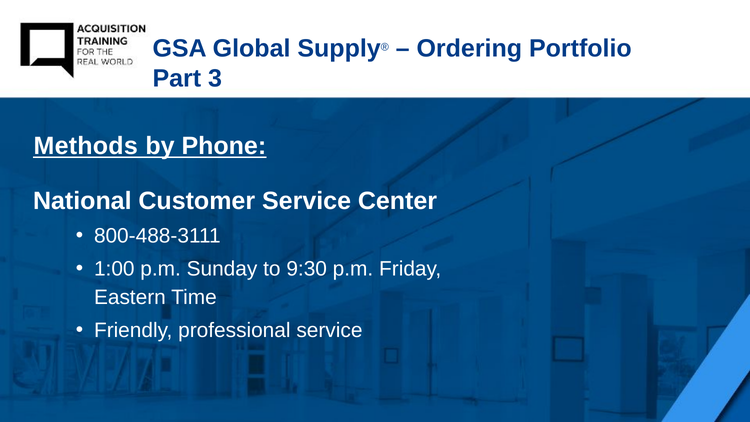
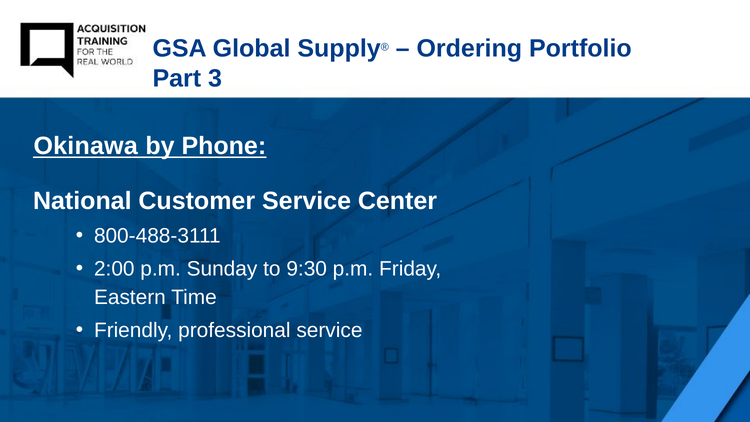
Methods: Methods -> Okinawa (86, 146)
1:00: 1:00 -> 2:00 (114, 269)
